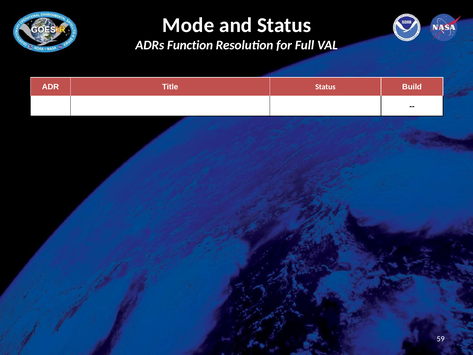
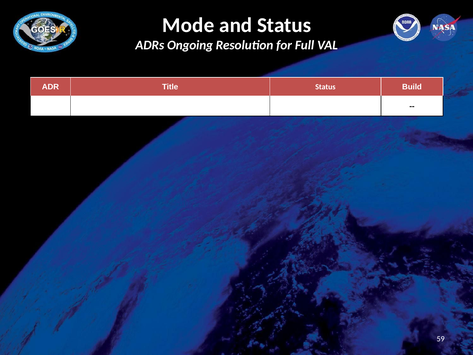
Function: Function -> Ongoing (190, 45)
